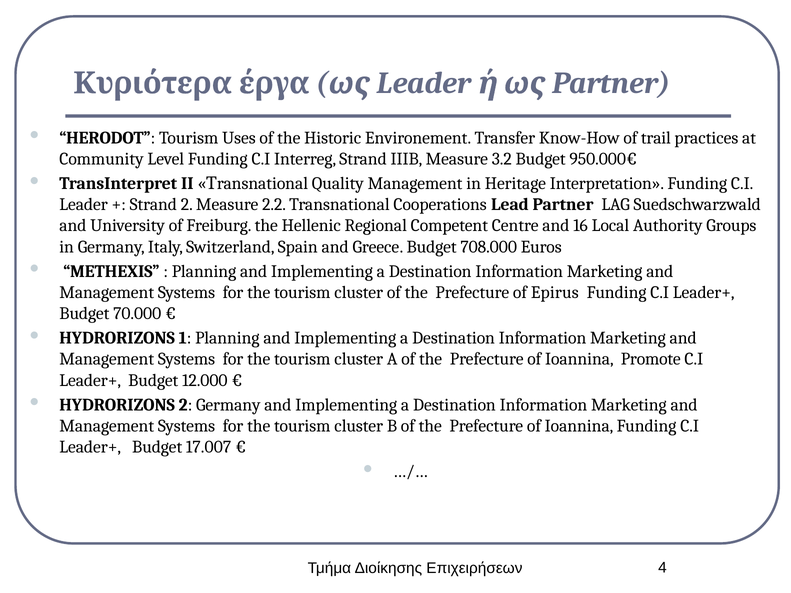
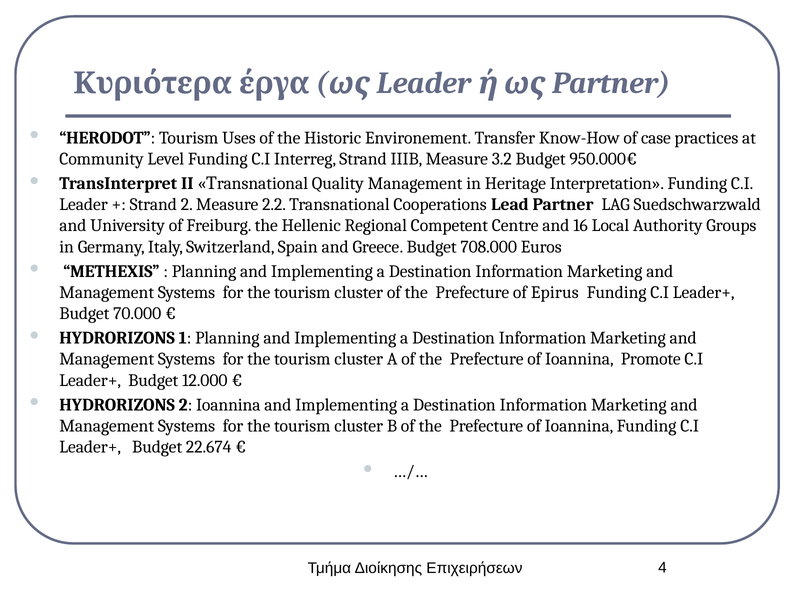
trail: trail -> case (656, 138)
2 Germany: Germany -> Ioannina (228, 405)
17.007: 17.007 -> 22.674 (209, 447)
